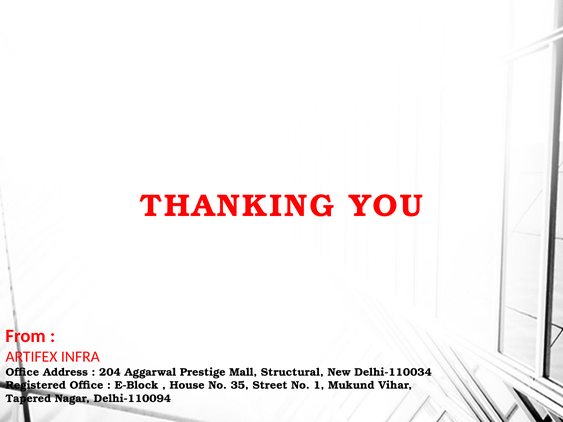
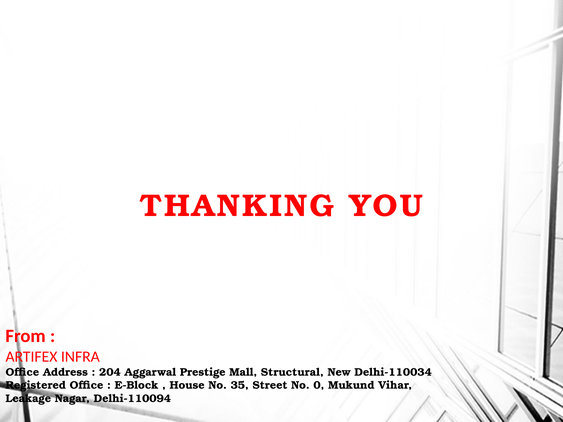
1: 1 -> 0 (319, 386)
Tapered: Tapered -> Leakage (28, 399)
